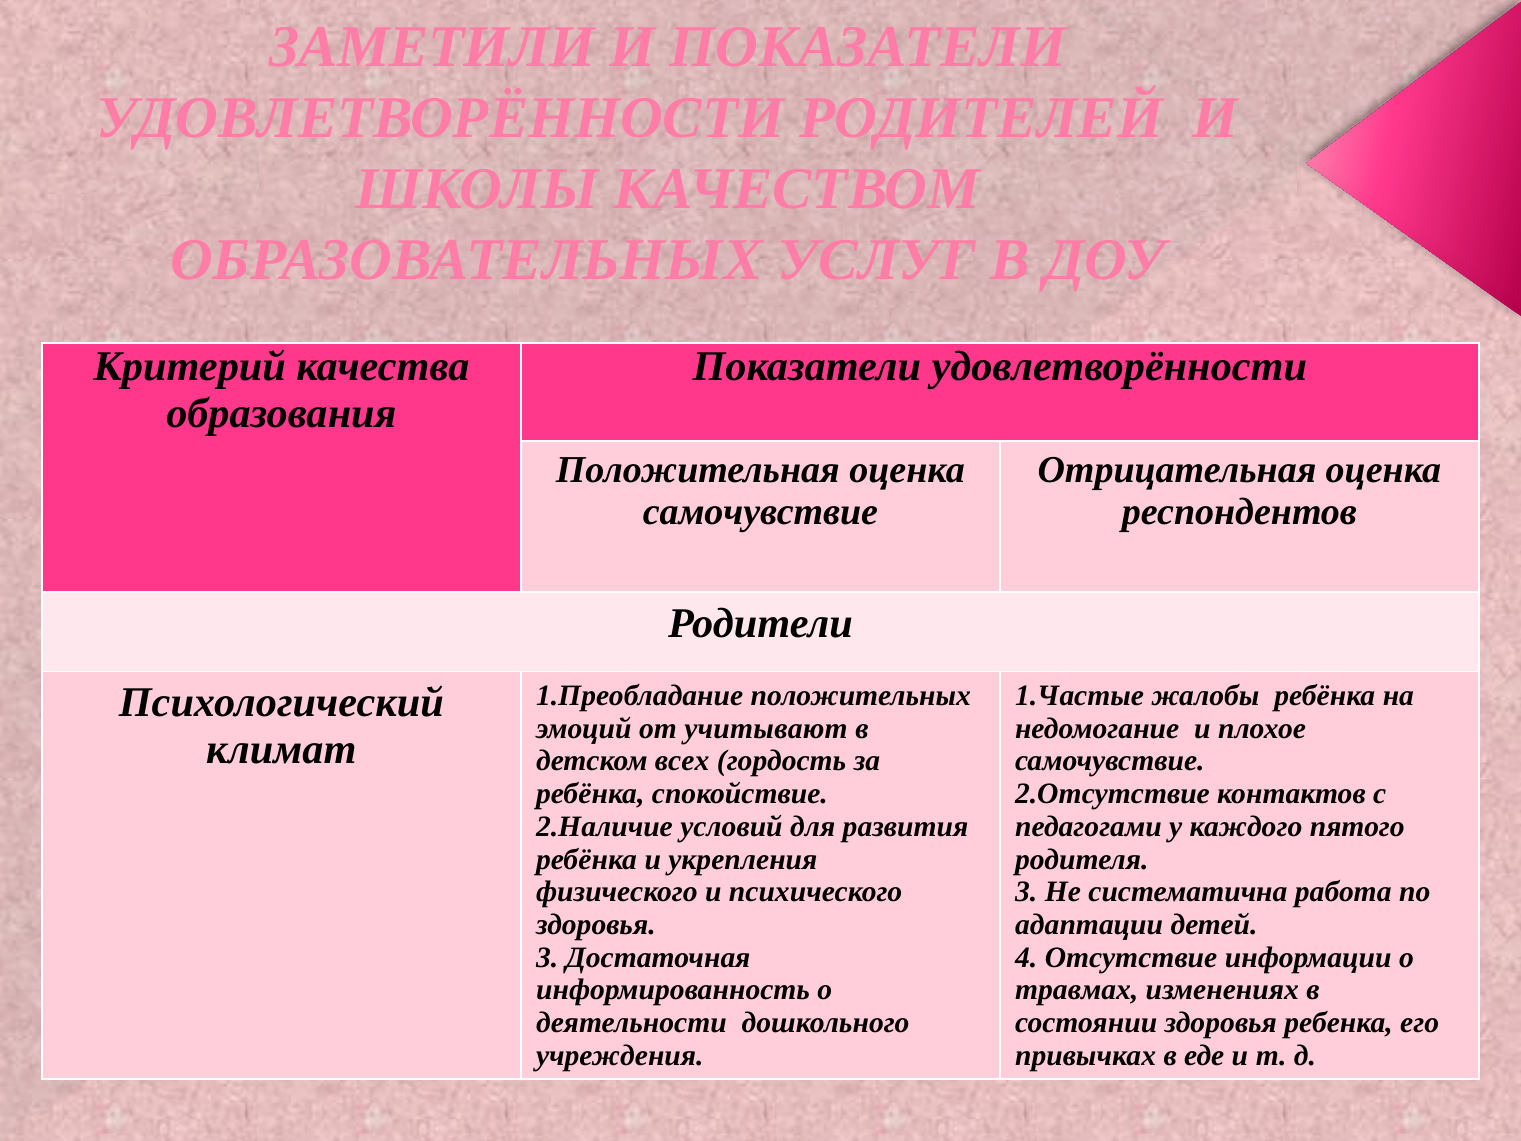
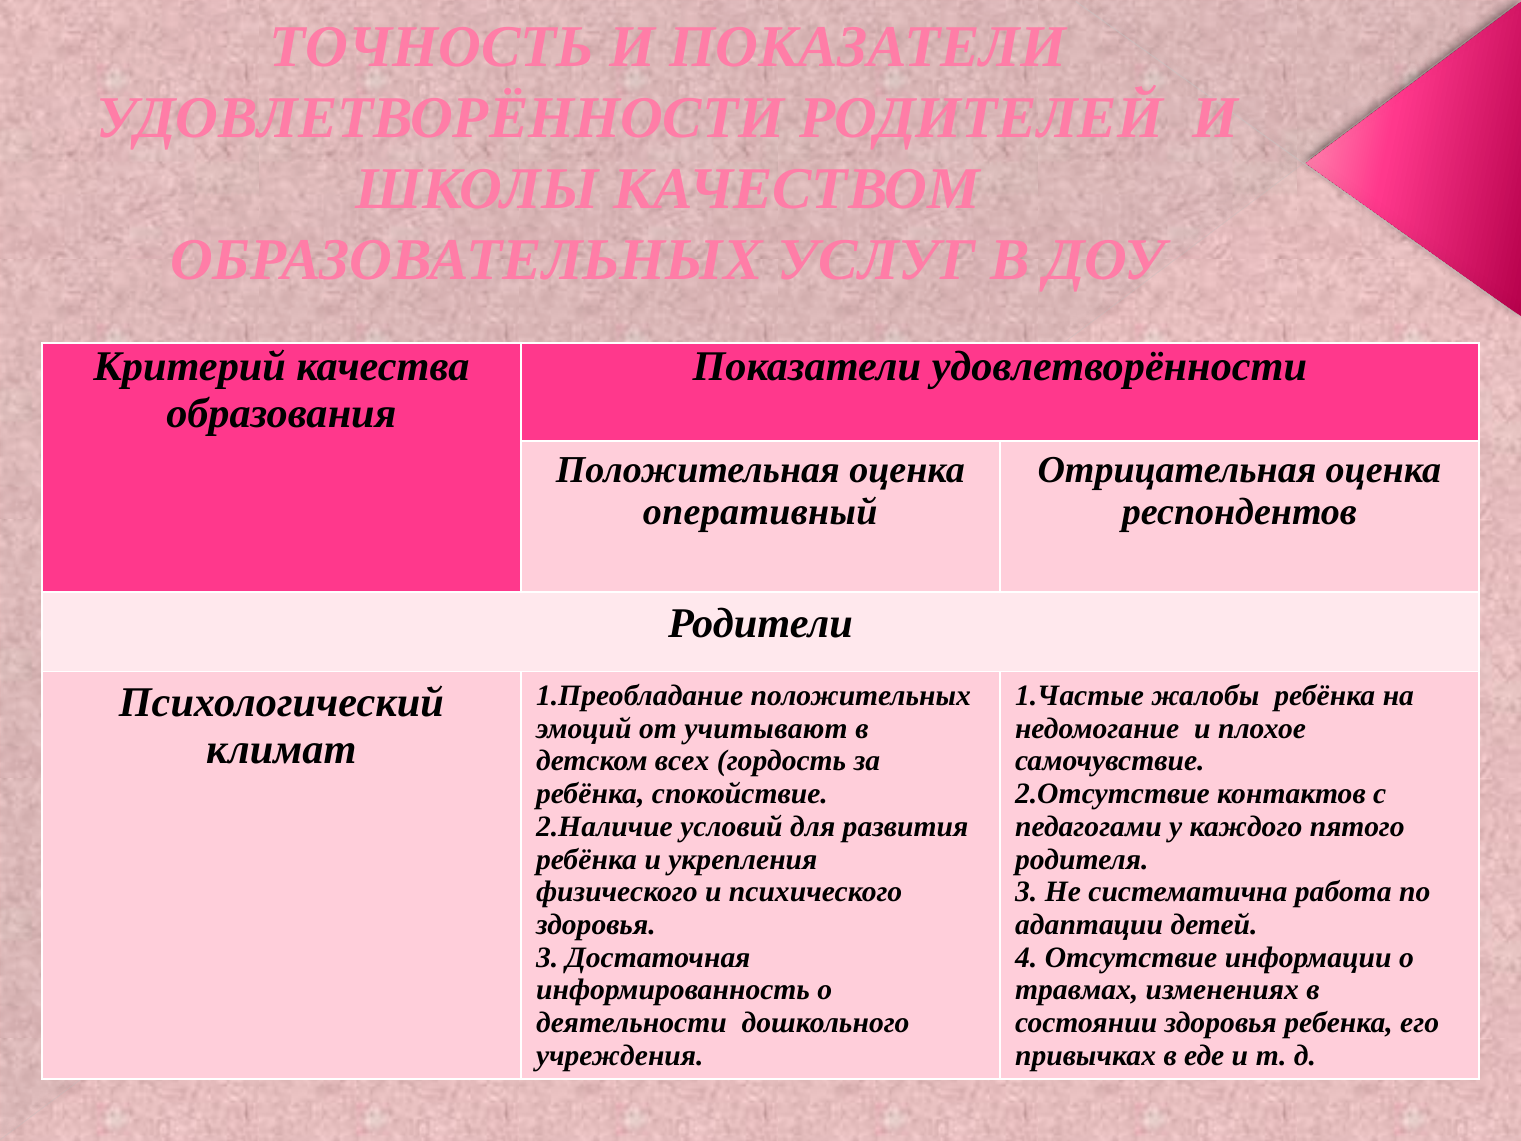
ЗАМЕТИЛИ: ЗАМЕТИЛИ -> ТОЧНОСТЬ (432, 47)
самочувствие: самочувствие -> оперативный (760, 512)
